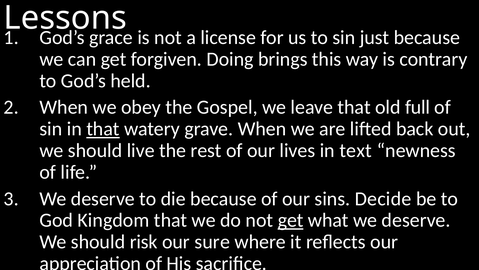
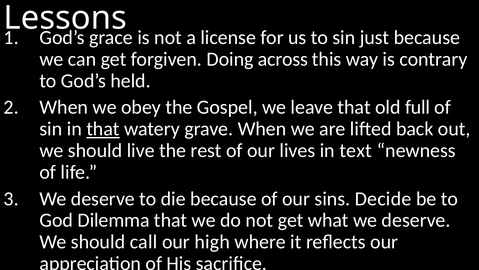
brings: brings -> across (283, 59)
Kingdom: Kingdom -> Dilemma (114, 220)
get underline: present -> none (291, 220)
risk: risk -> call (144, 241)
sure: sure -> high (212, 241)
